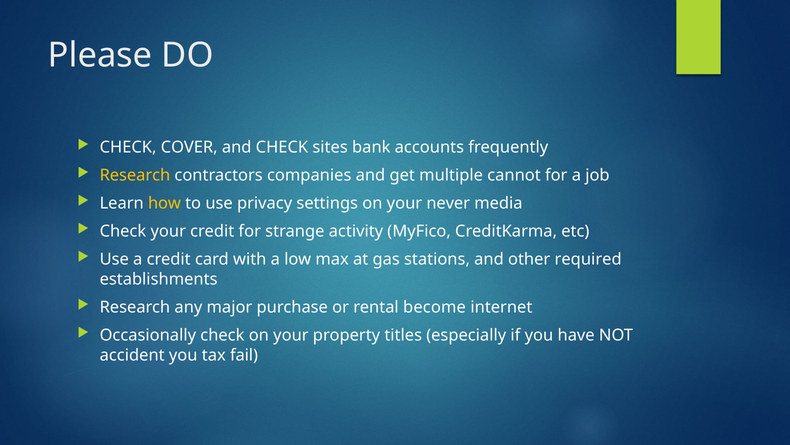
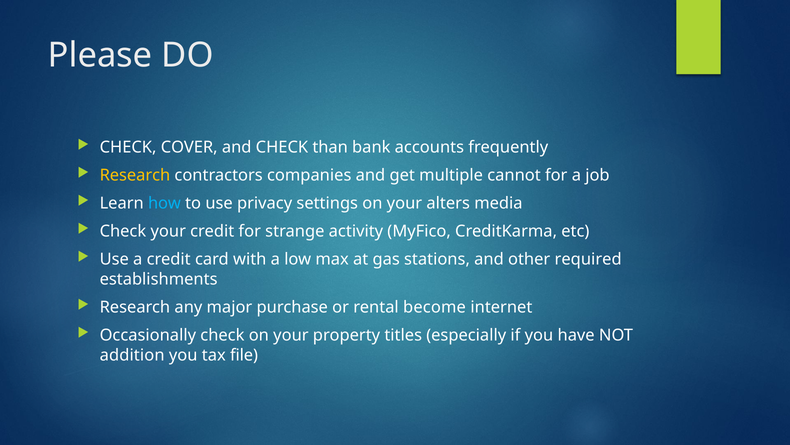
sites: sites -> than (330, 147)
how colour: yellow -> light blue (164, 203)
never: never -> alters (448, 203)
accident: accident -> addition (132, 355)
fail: fail -> file (244, 355)
